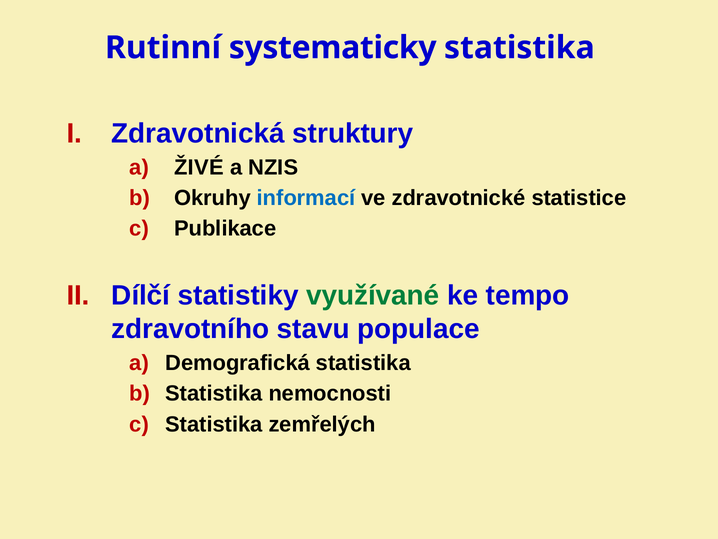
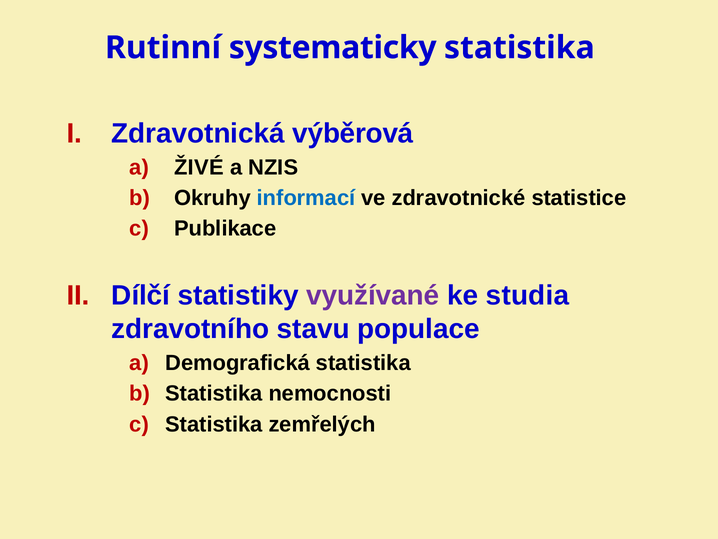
struktury: struktury -> výběrová (353, 133)
využívané colour: green -> purple (373, 295)
tempo: tempo -> studia (528, 295)
